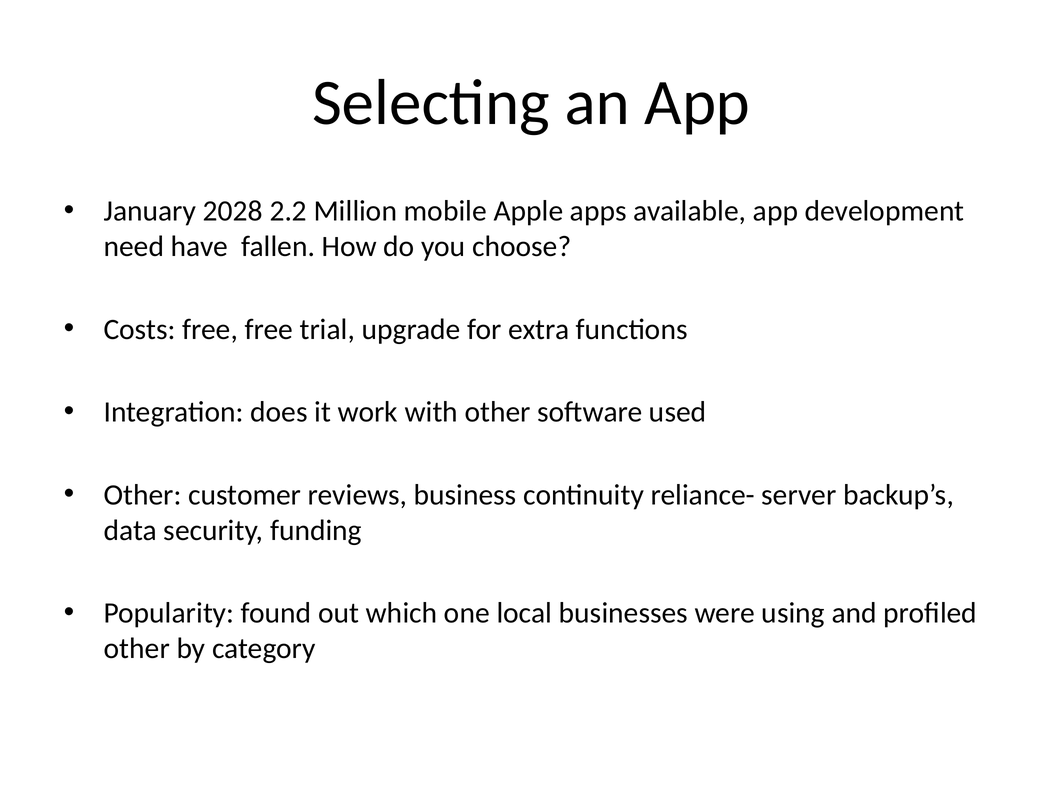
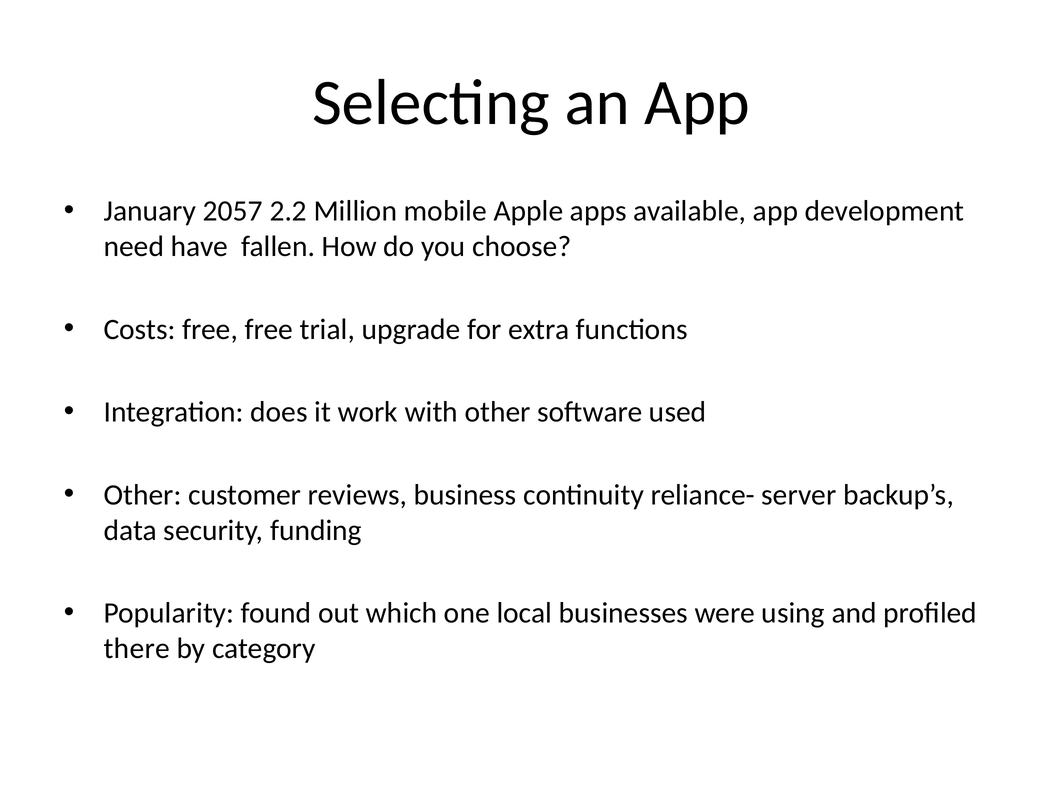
2028: 2028 -> 2057 (233, 211)
other: other -> there (137, 649)
